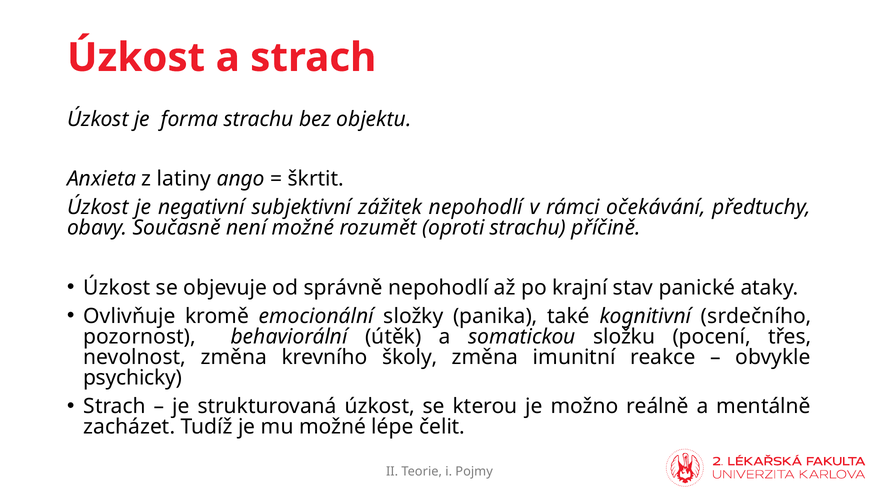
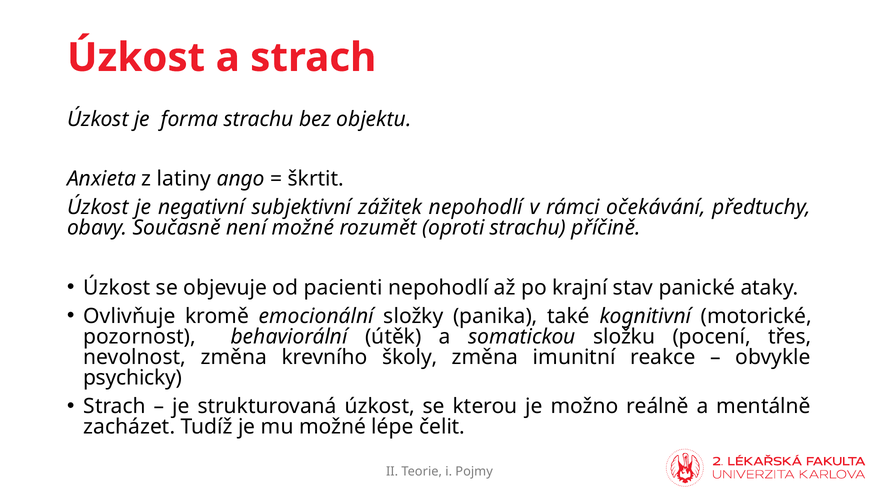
správně: správně -> pacienti (343, 287)
srdečního: srdečního -> motorické (756, 316)
